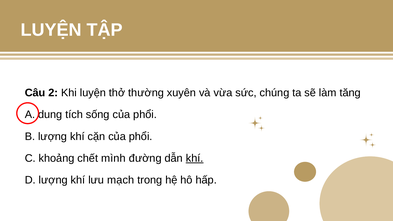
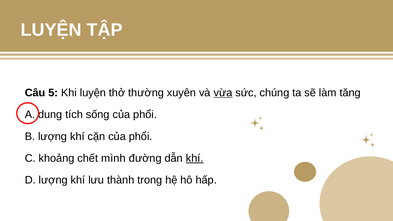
2: 2 -> 5 (53, 93)
vừa underline: none -> present (223, 93)
mạch: mạch -> thành (121, 180)
